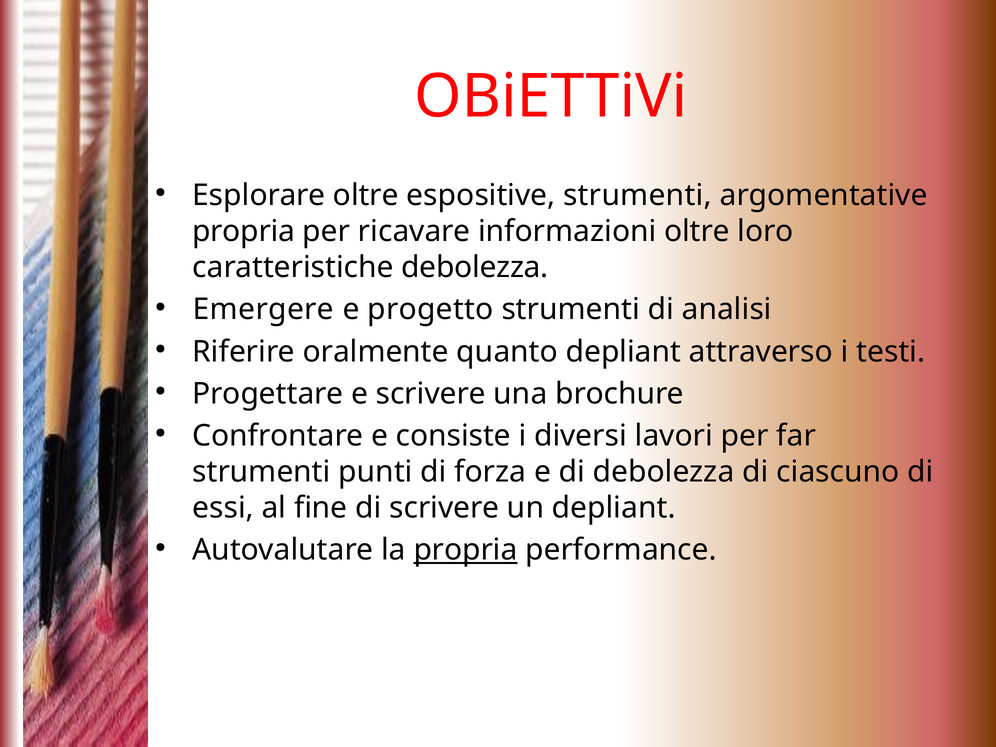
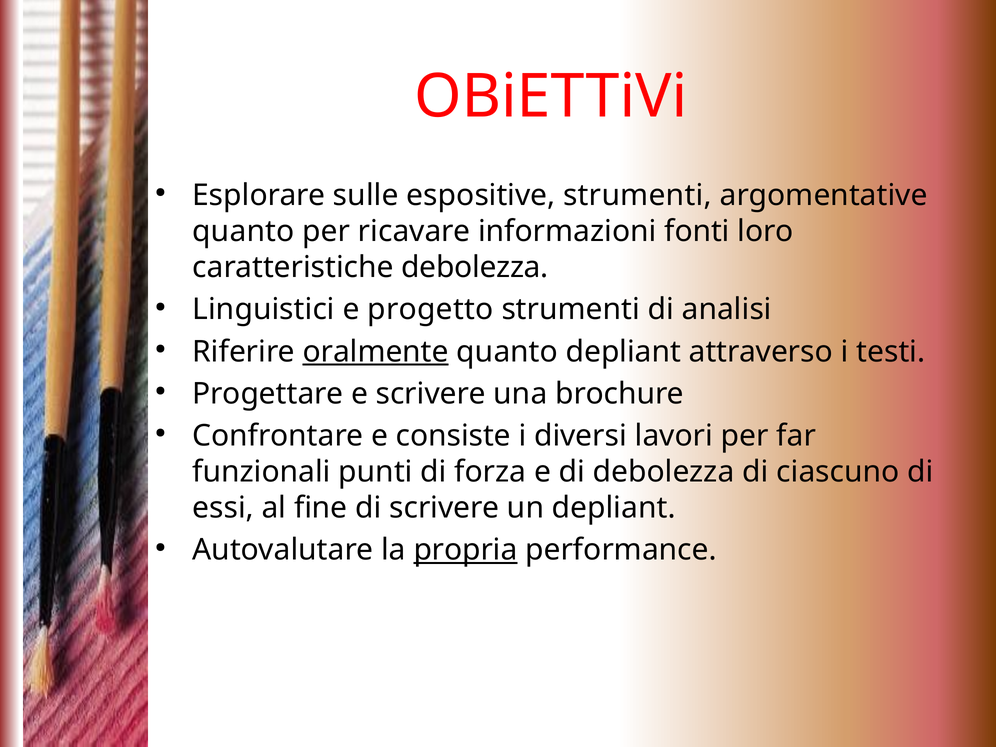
Esplorare oltre: oltre -> sulle (366, 195)
propria: propria -> quanto (243, 231)
informazioni oltre: oltre -> fonti (697, 231)
Emergere: Emergere -> Linguistici (264, 310)
oralmente underline: none -> present (376, 352)
strumenti: strumenti -> funzionali (261, 472)
